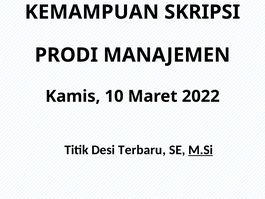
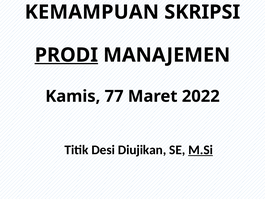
PRODI underline: none -> present (66, 55)
10: 10 -> 77 (114, 96)
Terbaru: Terbaru -> Diujikan (142, 150)
